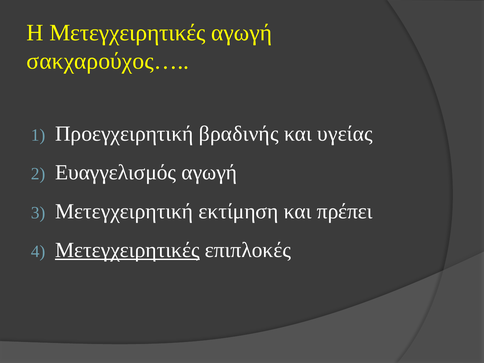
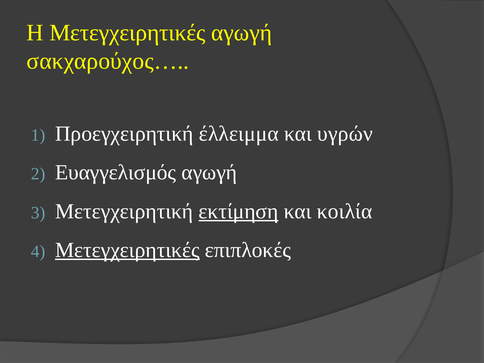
βραδινής: βραδινής -> έλλειμμα (239, 134)
υγείας: υγείας -> υγρών (345, 134)
εκτίμηση underline: none -> present (239, 211)
πρέπει: πρέπει -> κοιλία (345, 211)
